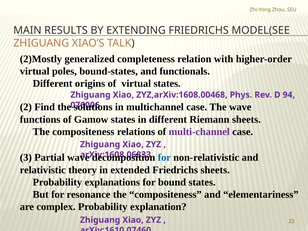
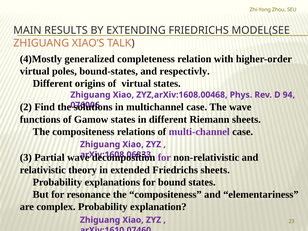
2)Mostly: 2)Mostly -> 4)Mostly (41, 59)
functionals: functionals -> respectivly (185, 71)
for colour: blue -> purple (164, 158)
